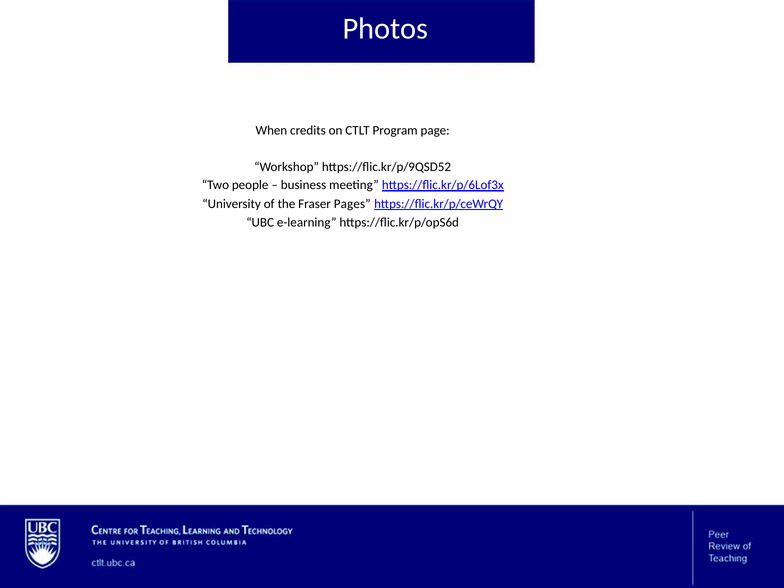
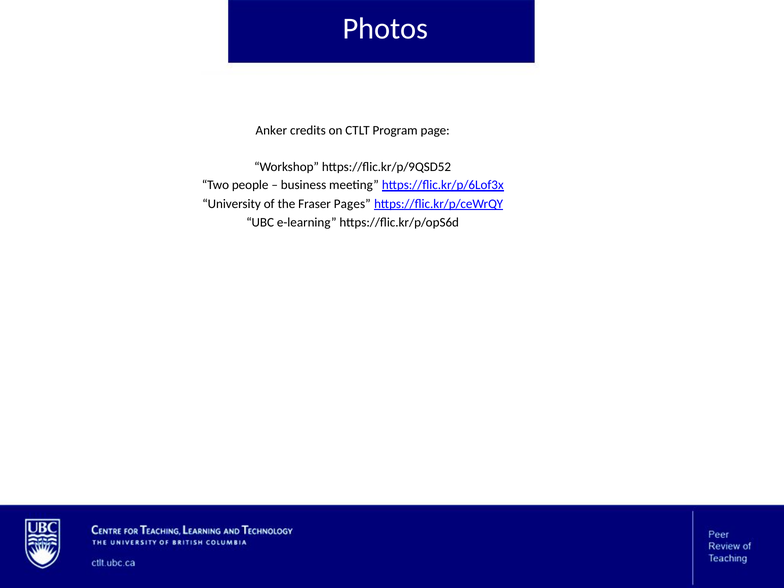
When: When -> Anker (271, 130)
